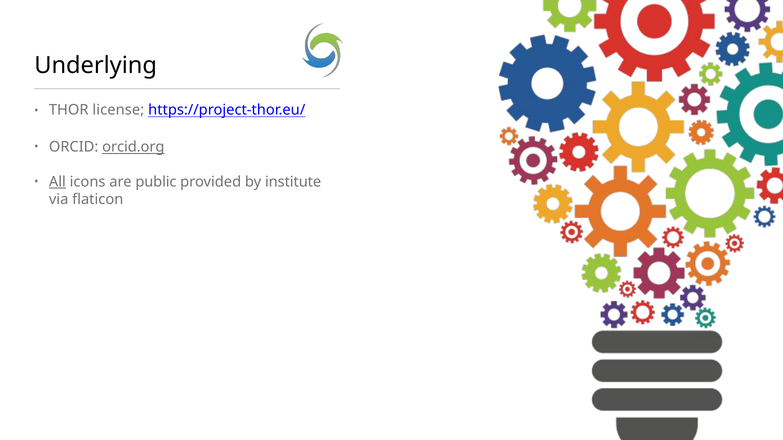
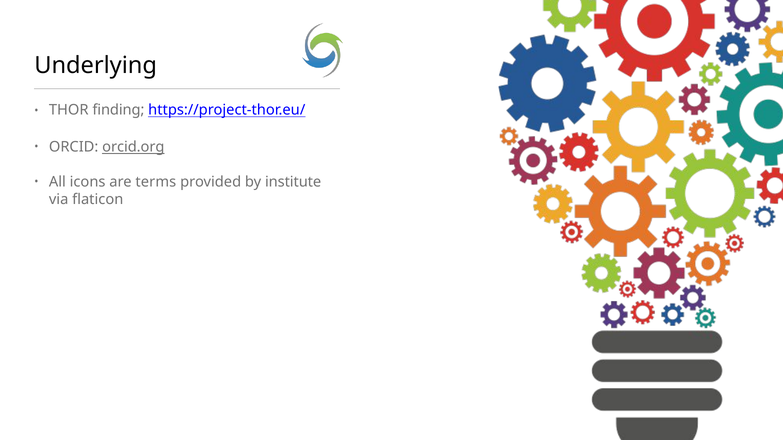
license: license -> finding (118, 110)
All underline: present -> none (57, 182)
public: public -> terms (156, 182)
